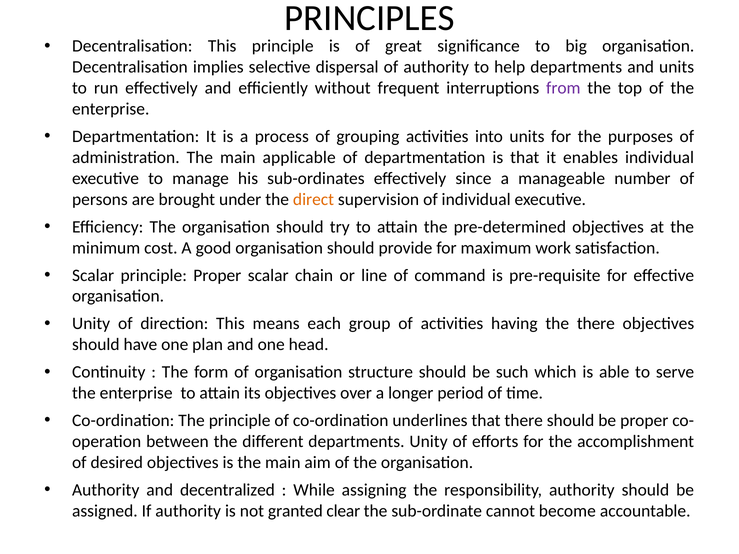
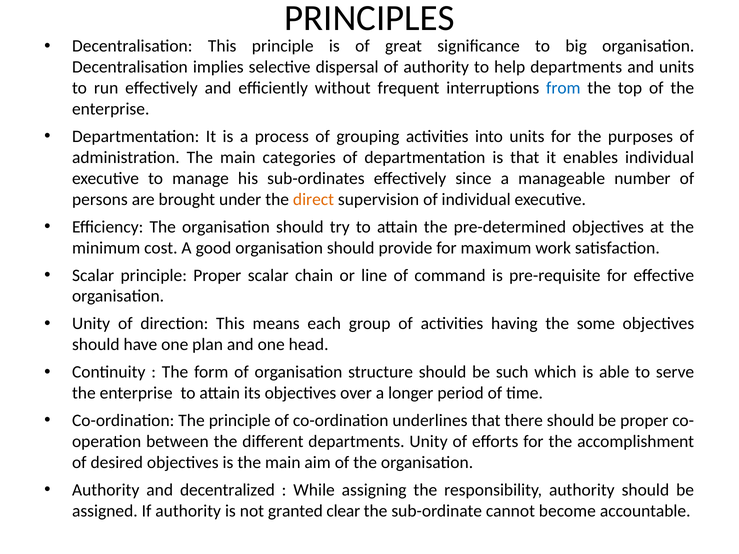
from colour: purple -> blue (563, 88)
applicable: applicable -> categories (299, 157)
the there: there -> some (596, 324)
